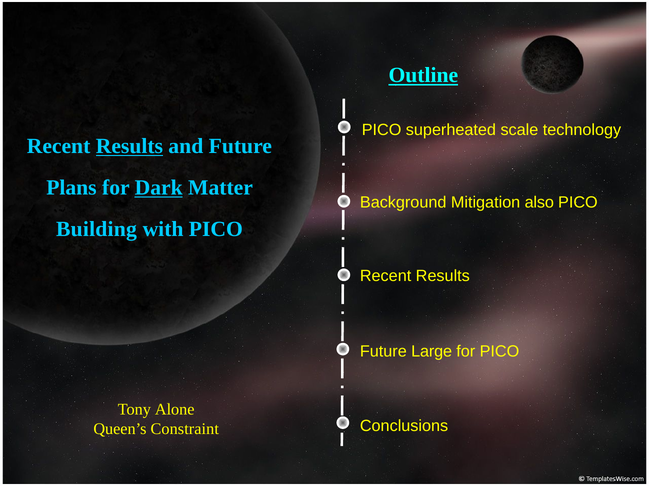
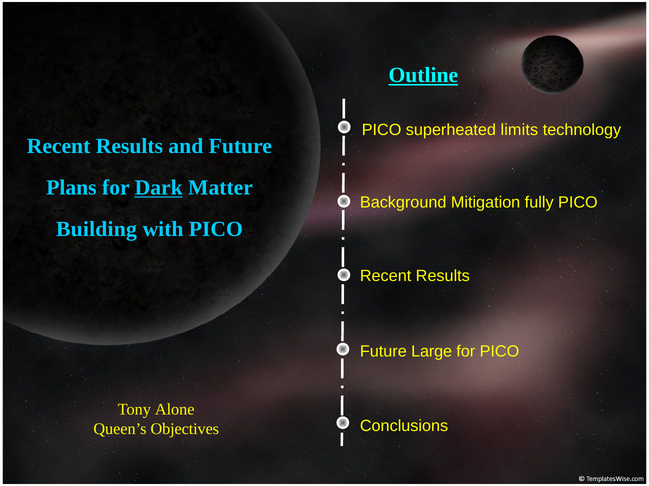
scale: scale -> limits (519, 130)
Results underline: present -> none (129, 146)
also: also -> fully (539, 203)
Constraint: Constraint -> Objectives (185, 429)
